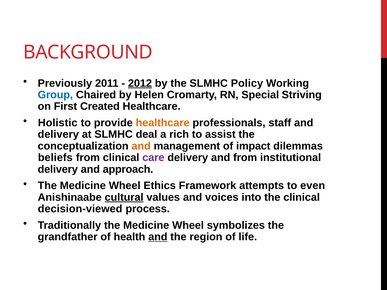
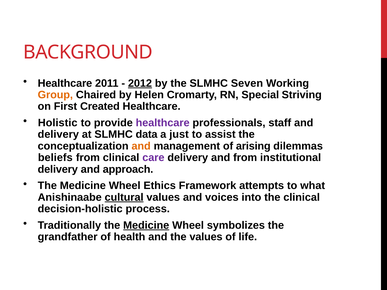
Previously: Previously -> Healthcare (65, 83)
Policy: Policy -> Seven (247, 83)
Group colour: blue -> orange (55, 95)
healthcare colour: orange -> purple (163, 123)
deal: deal -> data (147, 135)
rich: rich -> just (179, 135)
impact: impact -> arising (253, 146)
even: even -> what (313, 186)
decision-viewed: decision-viewed -> decision-holistic (80, 209)
Medicine underline: none -> present (146, 225)
and underline: present -> none (158, 237)
the region: region -> values (206, 237)
